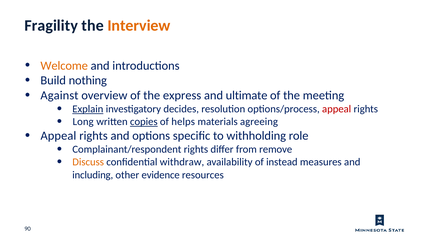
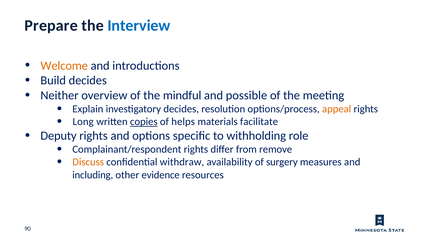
Fragility: Fragility -> Prepare (51, 26)
Interview colour: orange -> blue (139, 26)
Build nothing: nothing -> decides (88, 81)
Against: Against -> Neither (60, 96)
express: express -> mindful (182, 96)
ultimate: ultimate -> possible (247, 96)
Explain underline: present -> none (88, 109)
appeal colour: red -> orange (337, 109)
agreeing: agreeing -> facilitate (259, 122)
Appeal: Appeal -> Deputy (59, 136)
instead: instead -> surgery (282, 163)
